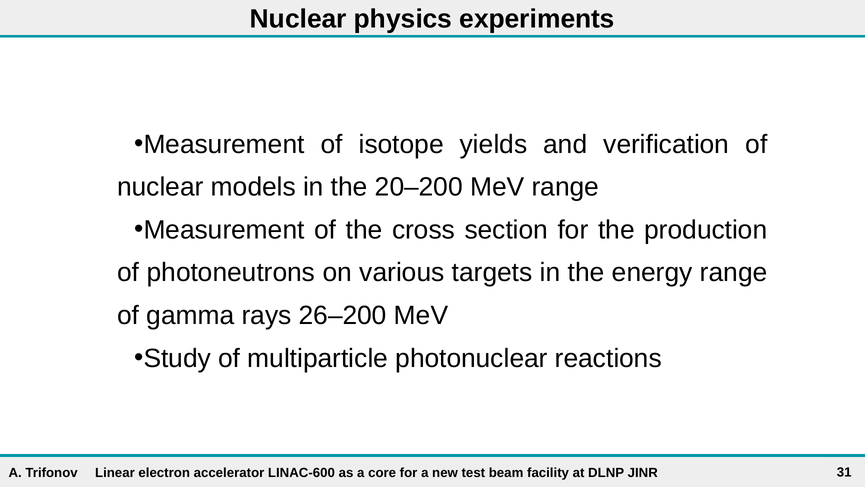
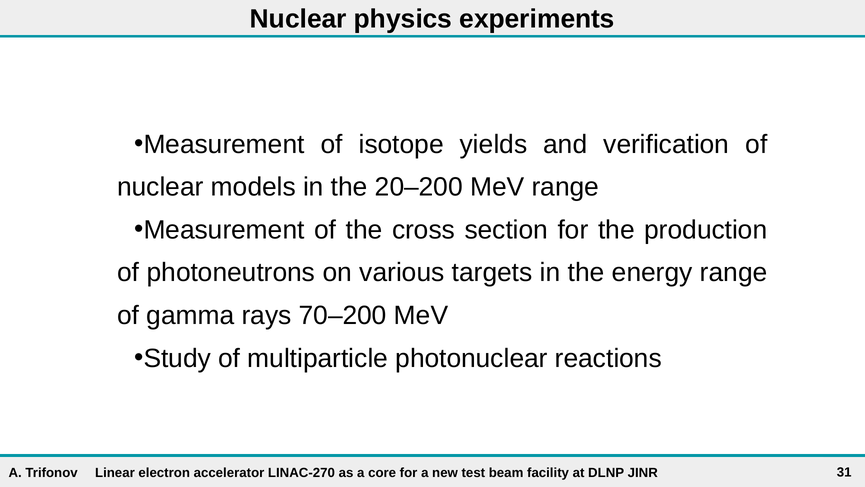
26–200: 26–200 -> 70–200 (343, 315)
LINAC-600: LINAC-600 -> LINAC-270 (301, 473)
